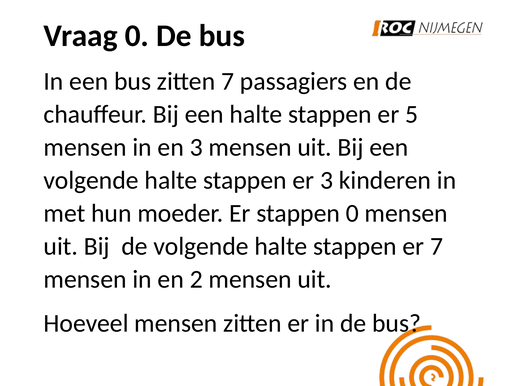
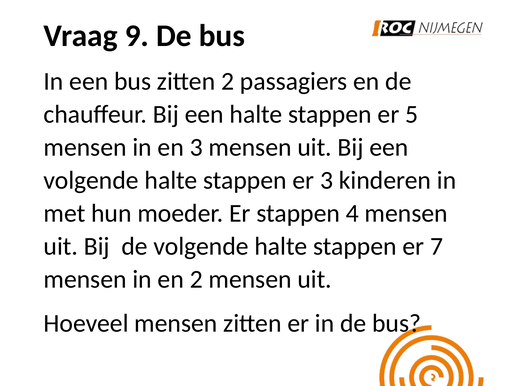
Vraag 0: 0 -> 9 (137, 36)
zitten 7: 7 -> 2 (228, 81)
stappen 0: 0 -> 4 (352, 213)
